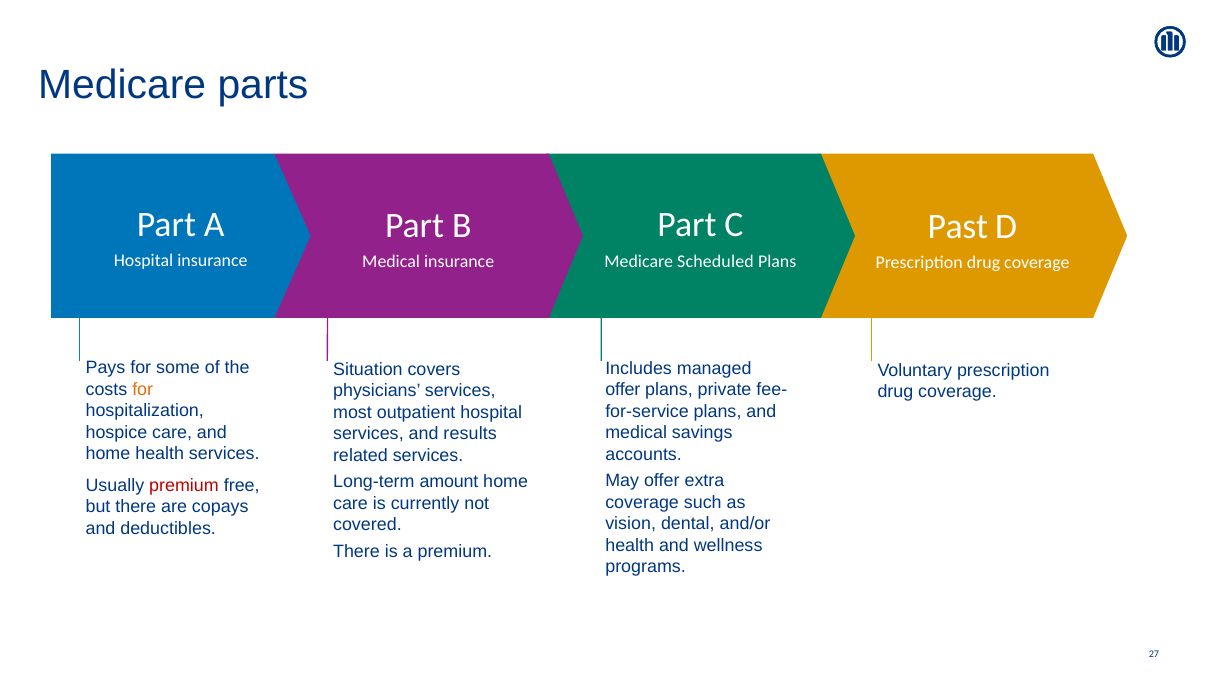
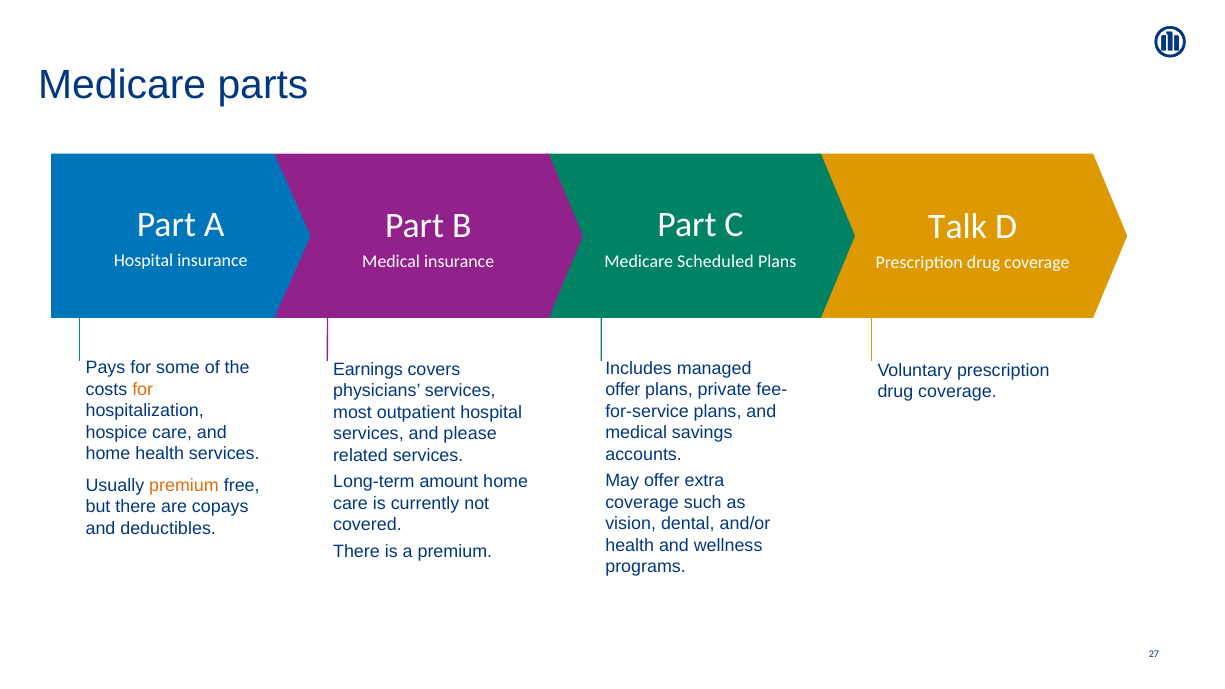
Past: Past -> Talk (958, 227)
Situation: Situation -> Earnings (368, 370)
results: results -> please (470, 434)
premium colour: red -> orange (184, 486)
